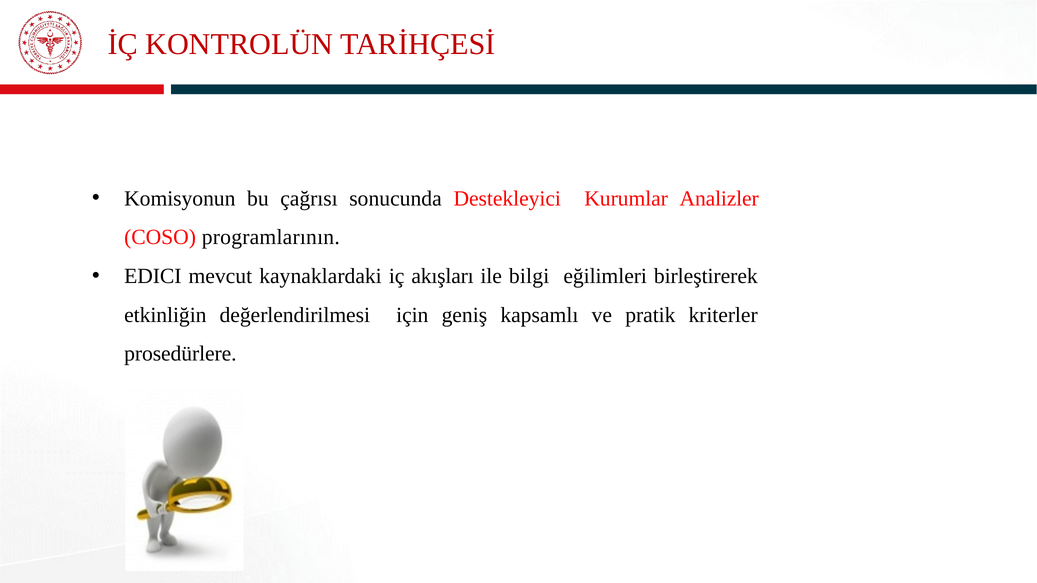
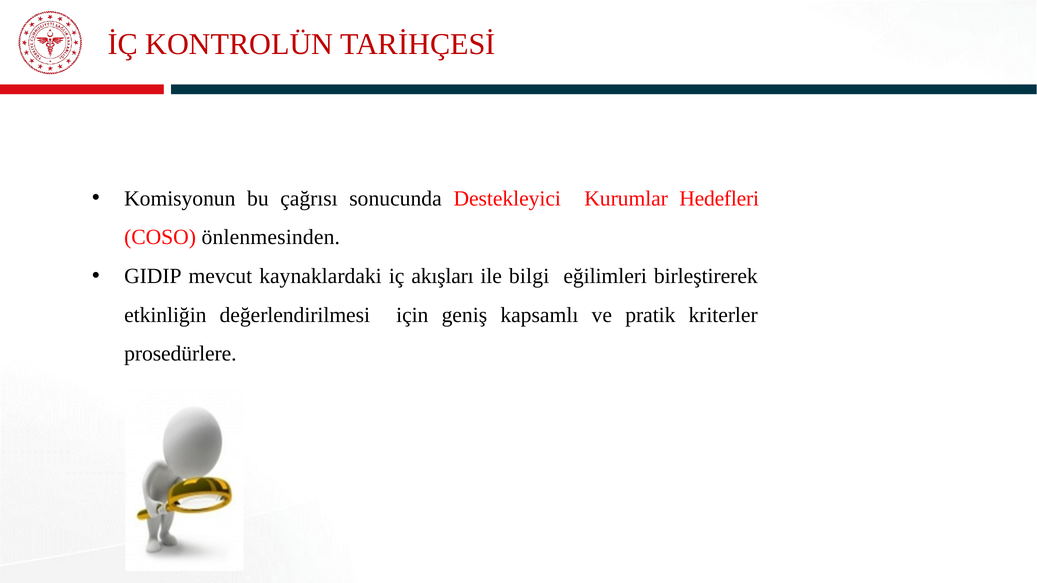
Analizler: Analizler -> Hedefleri (719, 198)
programlarının: programlarının -> önlenmesinden (271, 237)
EDICI: EDICI -> GIDIP (153, 276)
